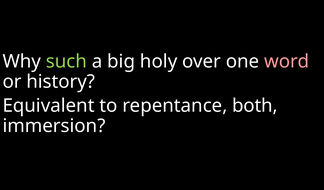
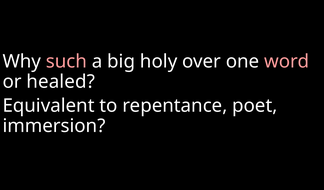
such colour: light green -> pink (66, 61)
history: history -> healed (61, 82)
both: both -> poet (255, 106)
